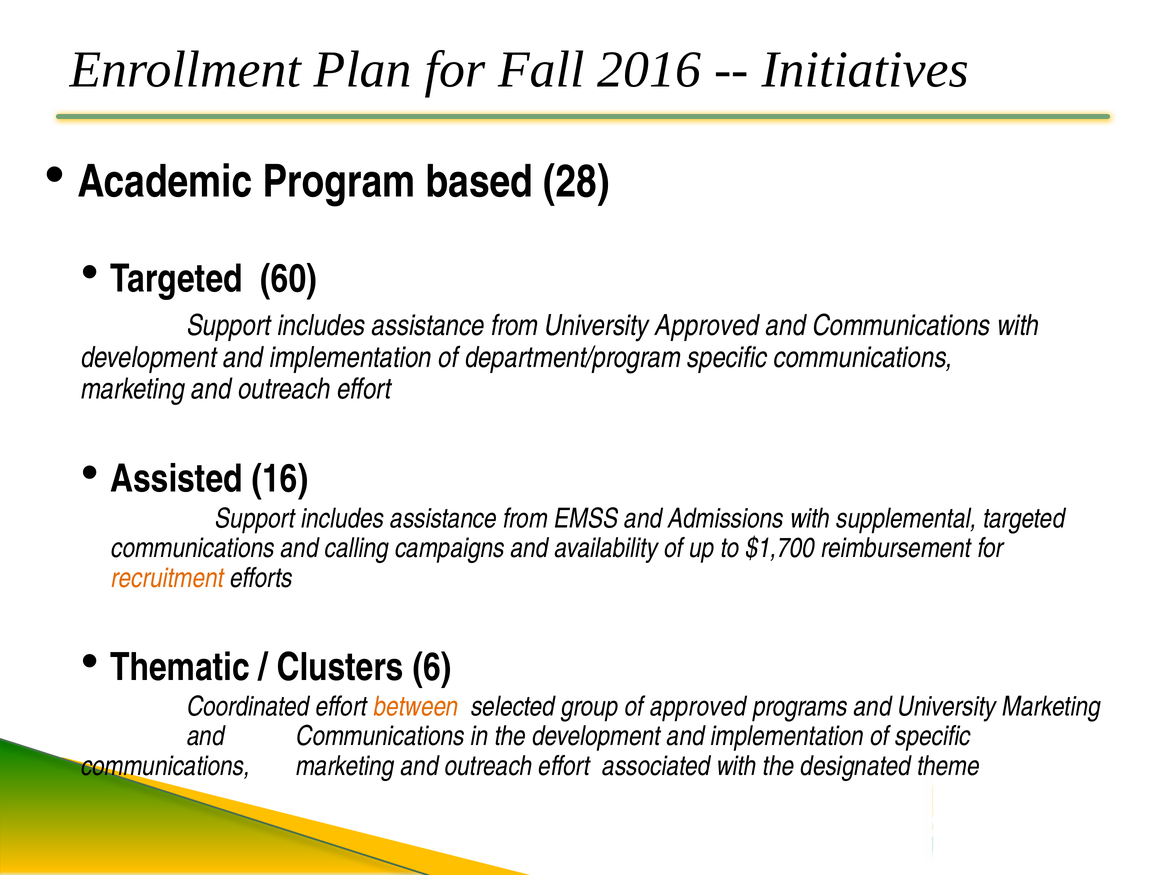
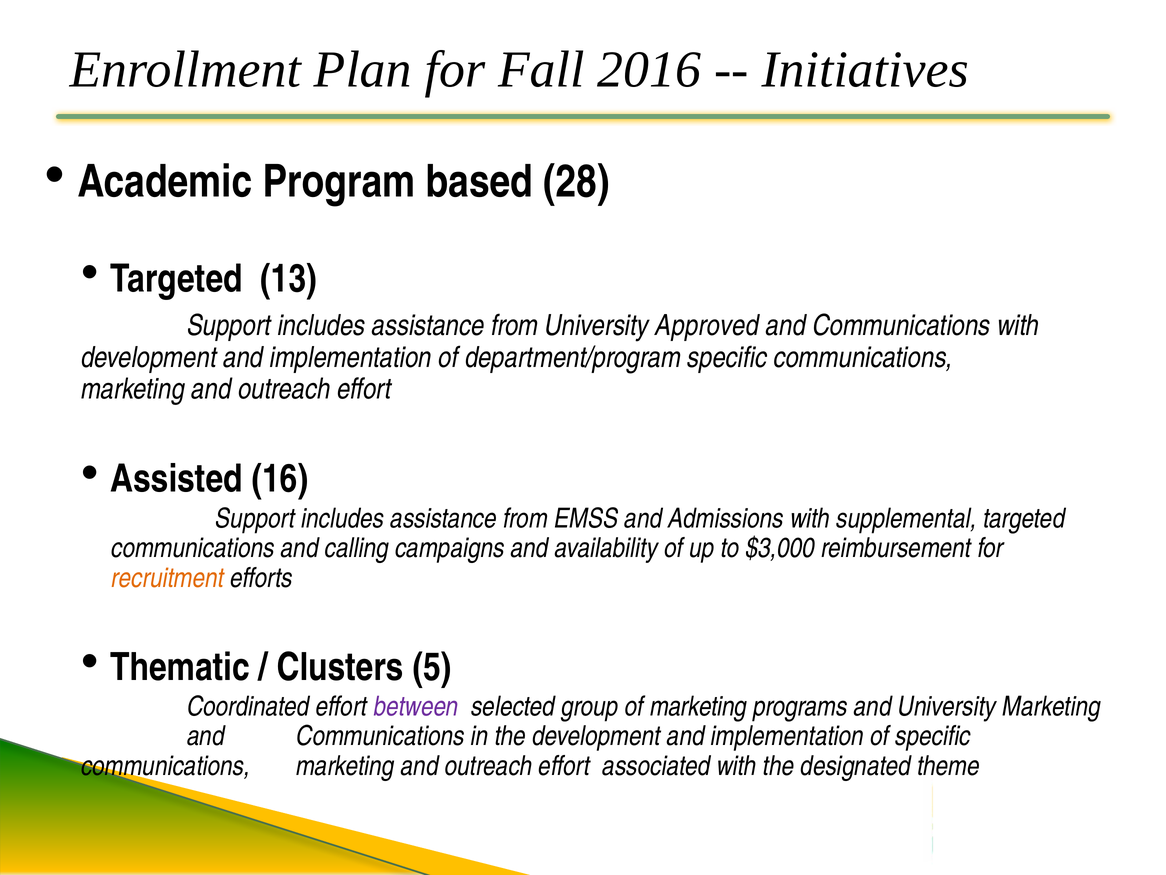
60: 60 -> 13 (289, 279)
$1,700: $1,700 -> $3,000 (780, 548)
6: 6 -> 5 (432, 667)
between colour: orange -> purple (416, 706)
of approved: approved -> marketing (699, 706)
